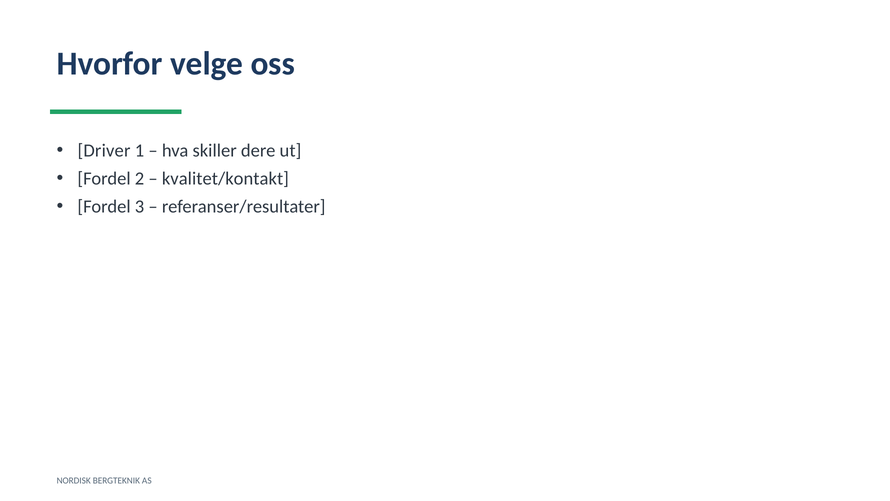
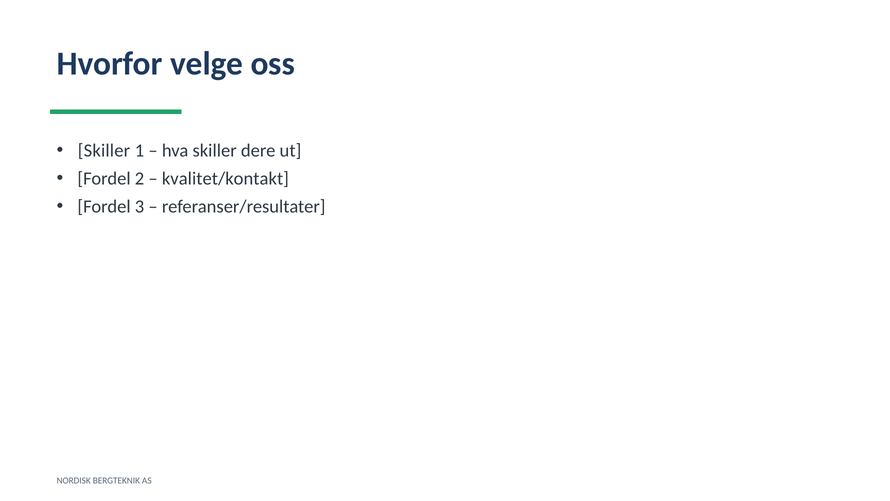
Driver: Driver -> Skiller (104, 151)
